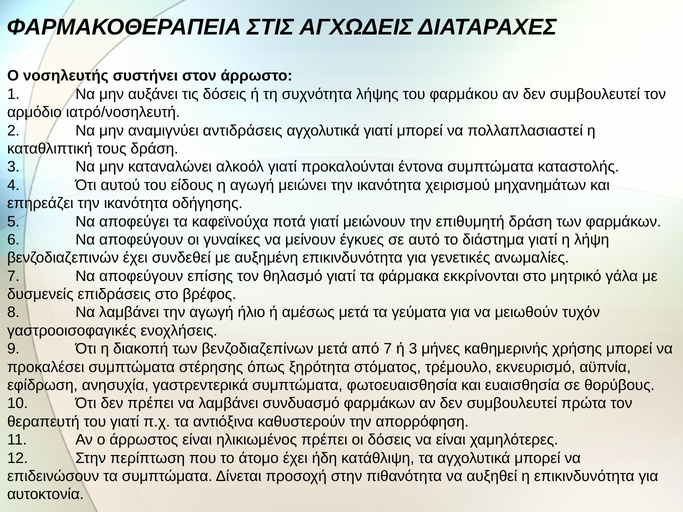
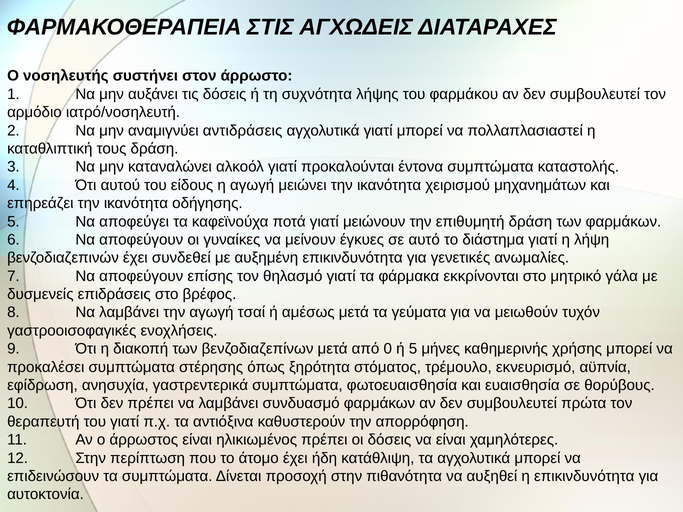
ήλιο: ήλιο -> τσαί (251, 313)
από 7: 7 -> 0 (388, 349)
ή 3: 3 -> 5 (413, 349)
